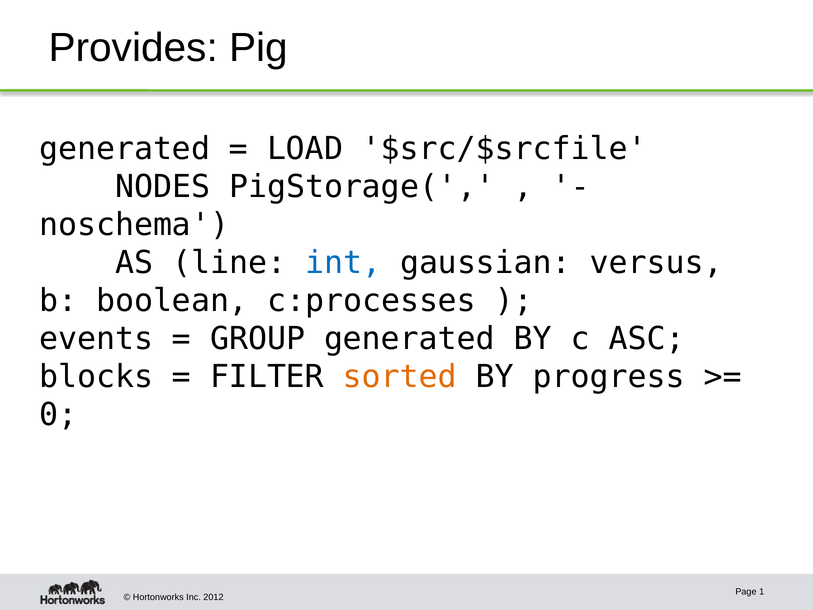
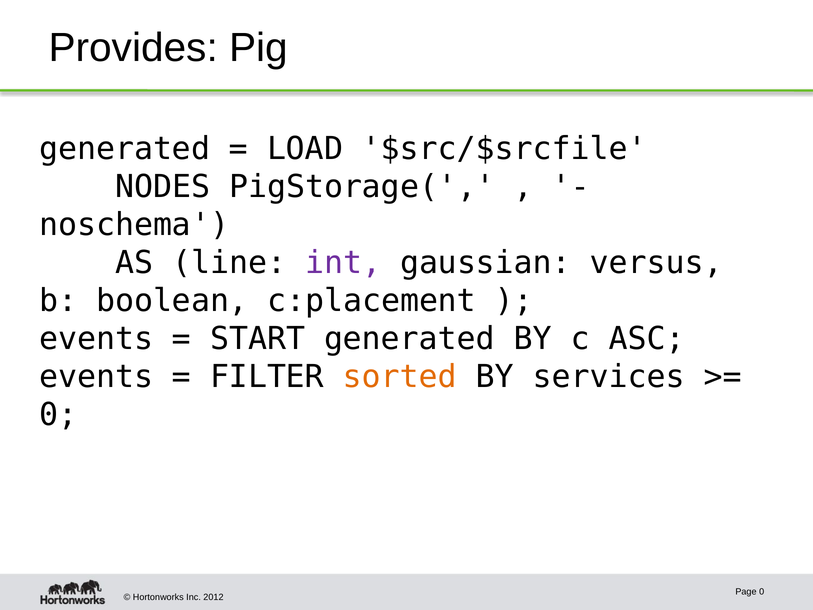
int colour: blue -> purple (343, 263)
c:processes: c:processes -> c:placement (372, 301)
GROUP: GROUP -> START (258, 339)
blocks: blocks -> events (96, 377)
progress: progress -> services (609, 377)
Page 1: 1 -> 0 (762, 592)
